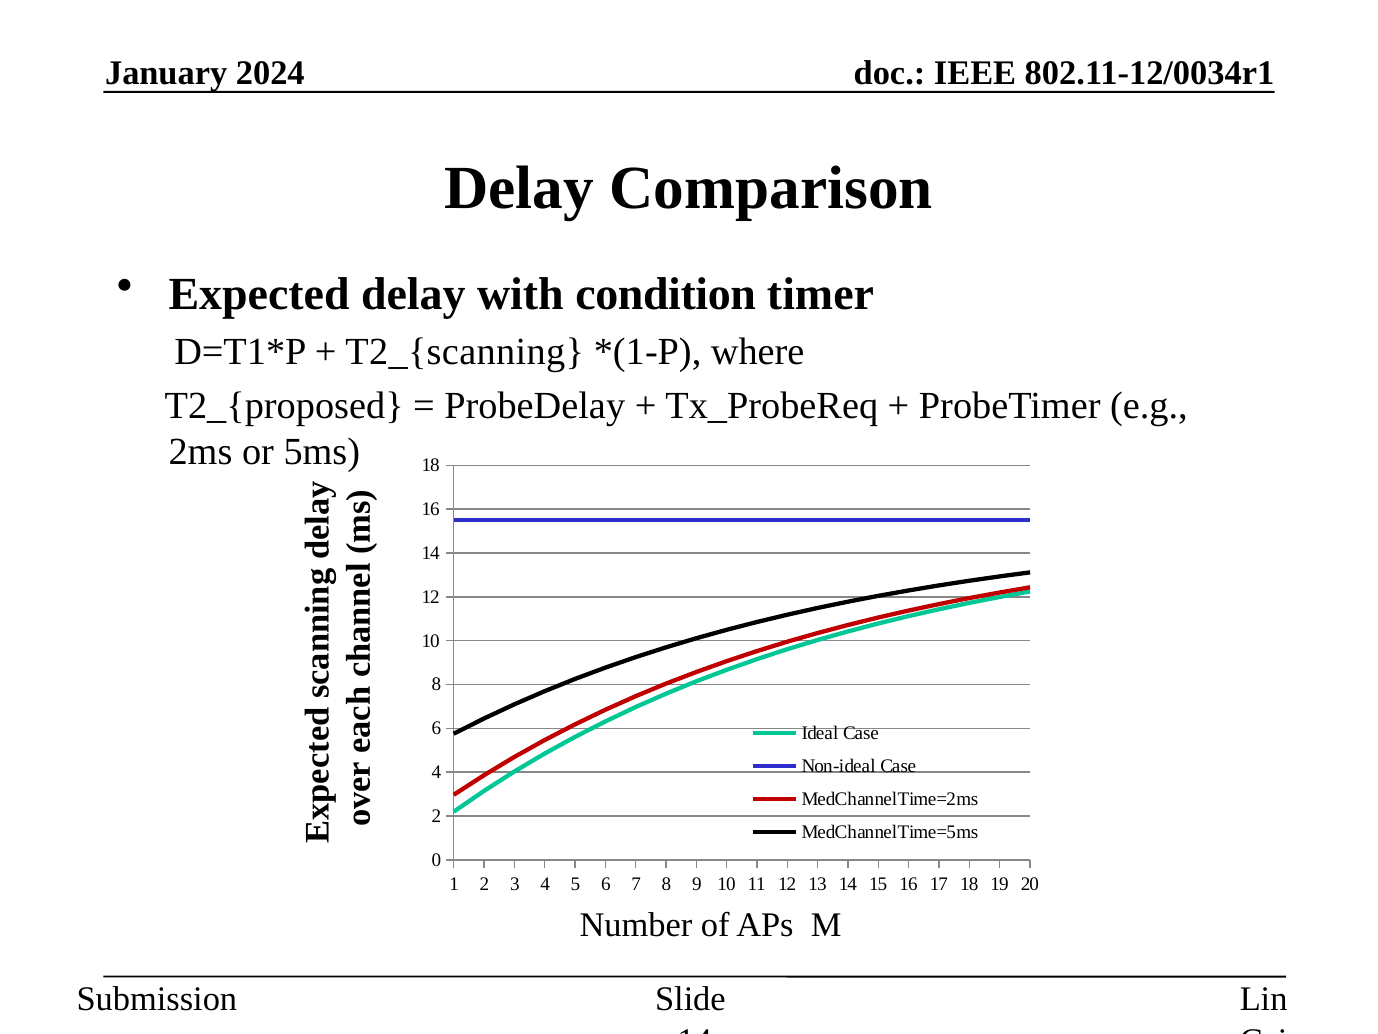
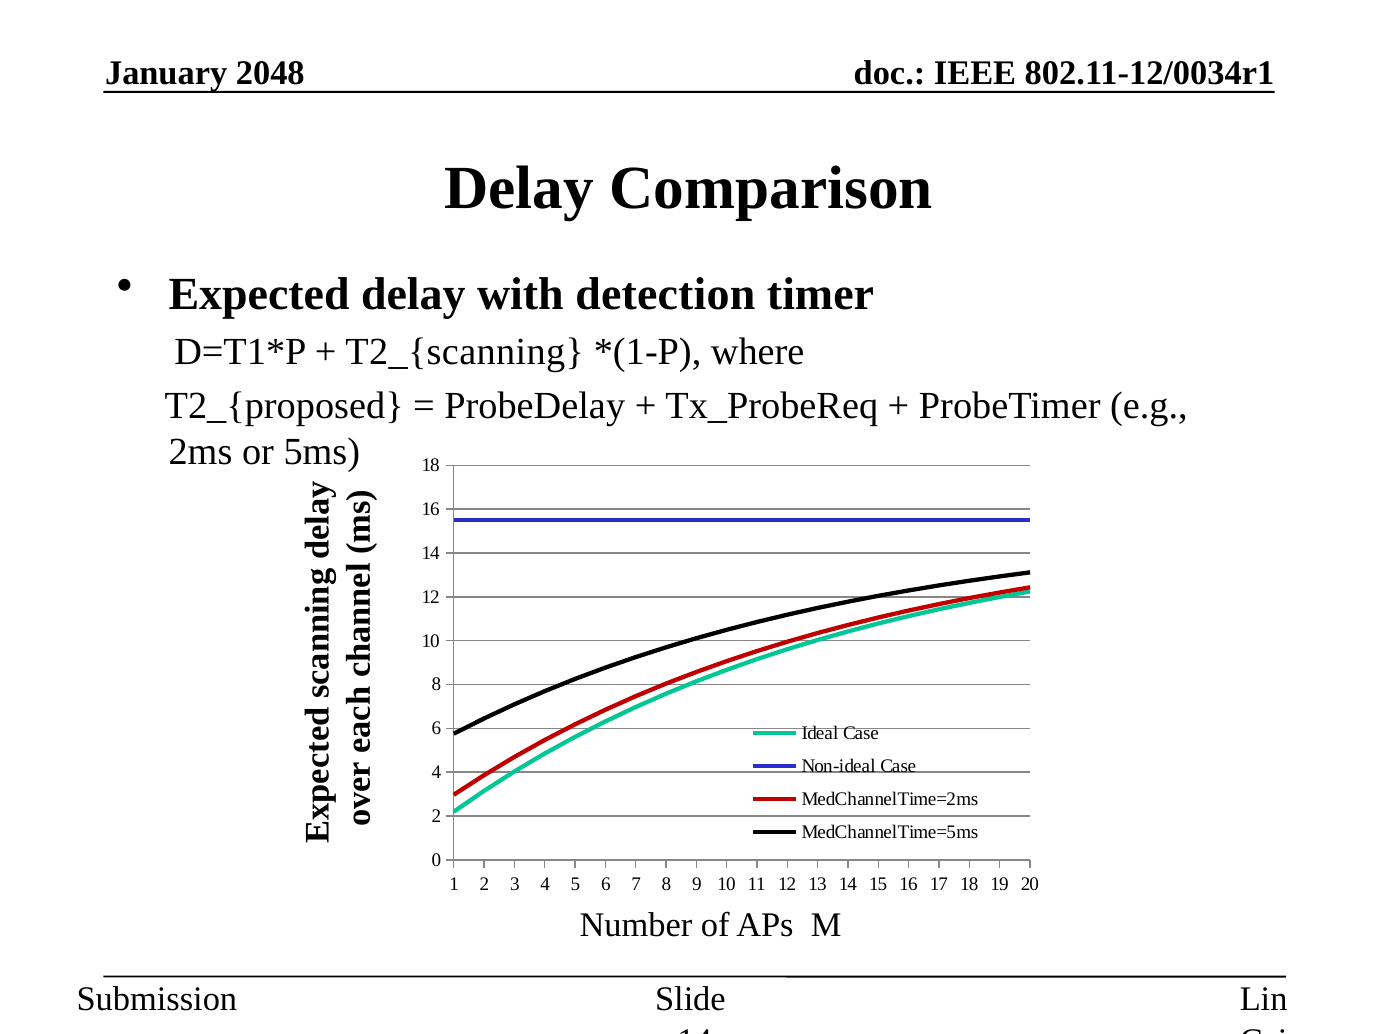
2024: 2024 -> 2048 (270, 74)
condition: condition -> detection (665, 294)
